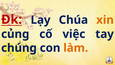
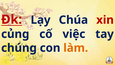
xin colour: orange -> red (105, 20)
